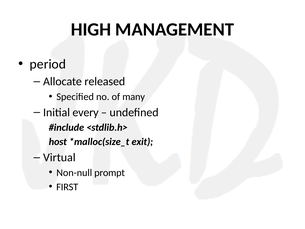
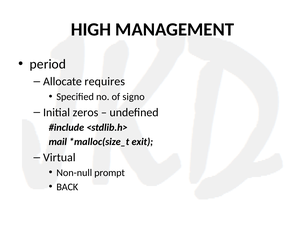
released: released -> requires (105, 81)
many: many -> signo (134, 97)
every: every -> zeros (85, 112)
host: host -> mail (58, 142)
FIRST: FIRST -> BACK (67, 187)
